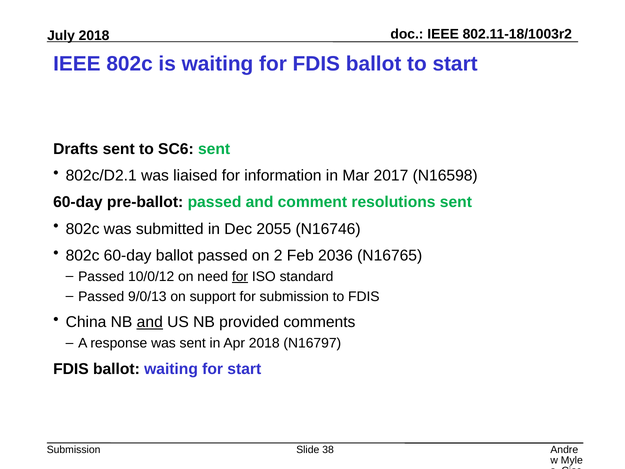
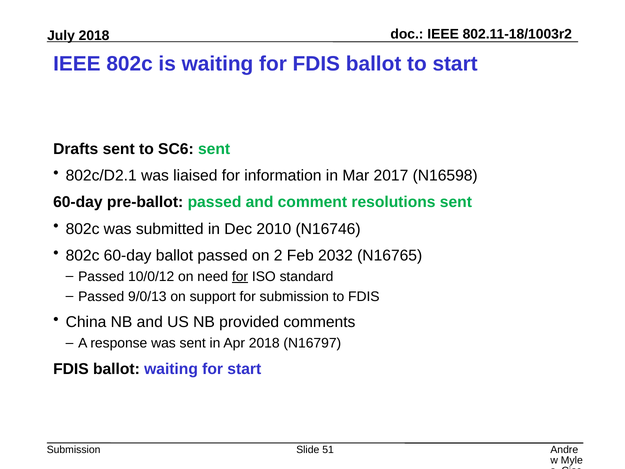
2055: 2055 -> 2010 (274, 229)
2036: 2036 -> 2032 (335, 255)
and underline: present -> none (150, 322)
38: 38 -> 51 (328, 450)
